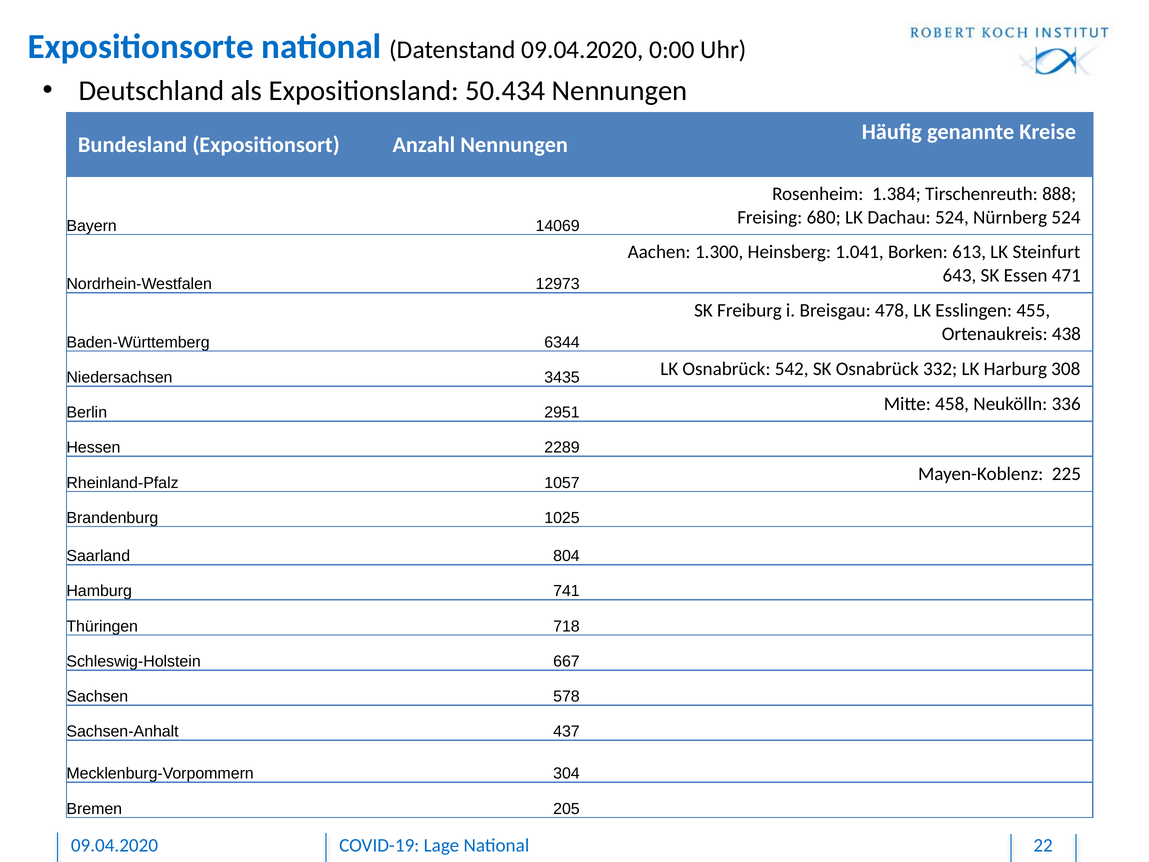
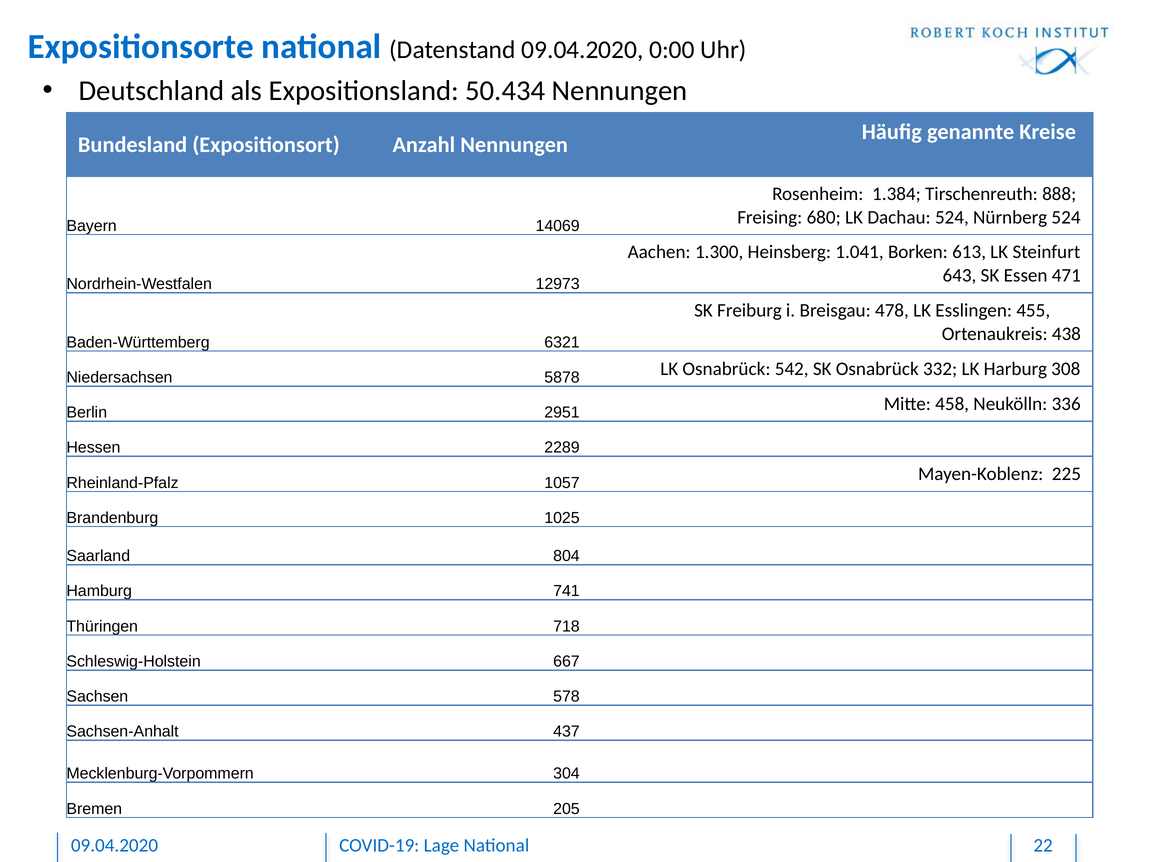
6344: 6344 -> 6321 (562, 342)
3435: 3435 -> 5878 (562, 377)
